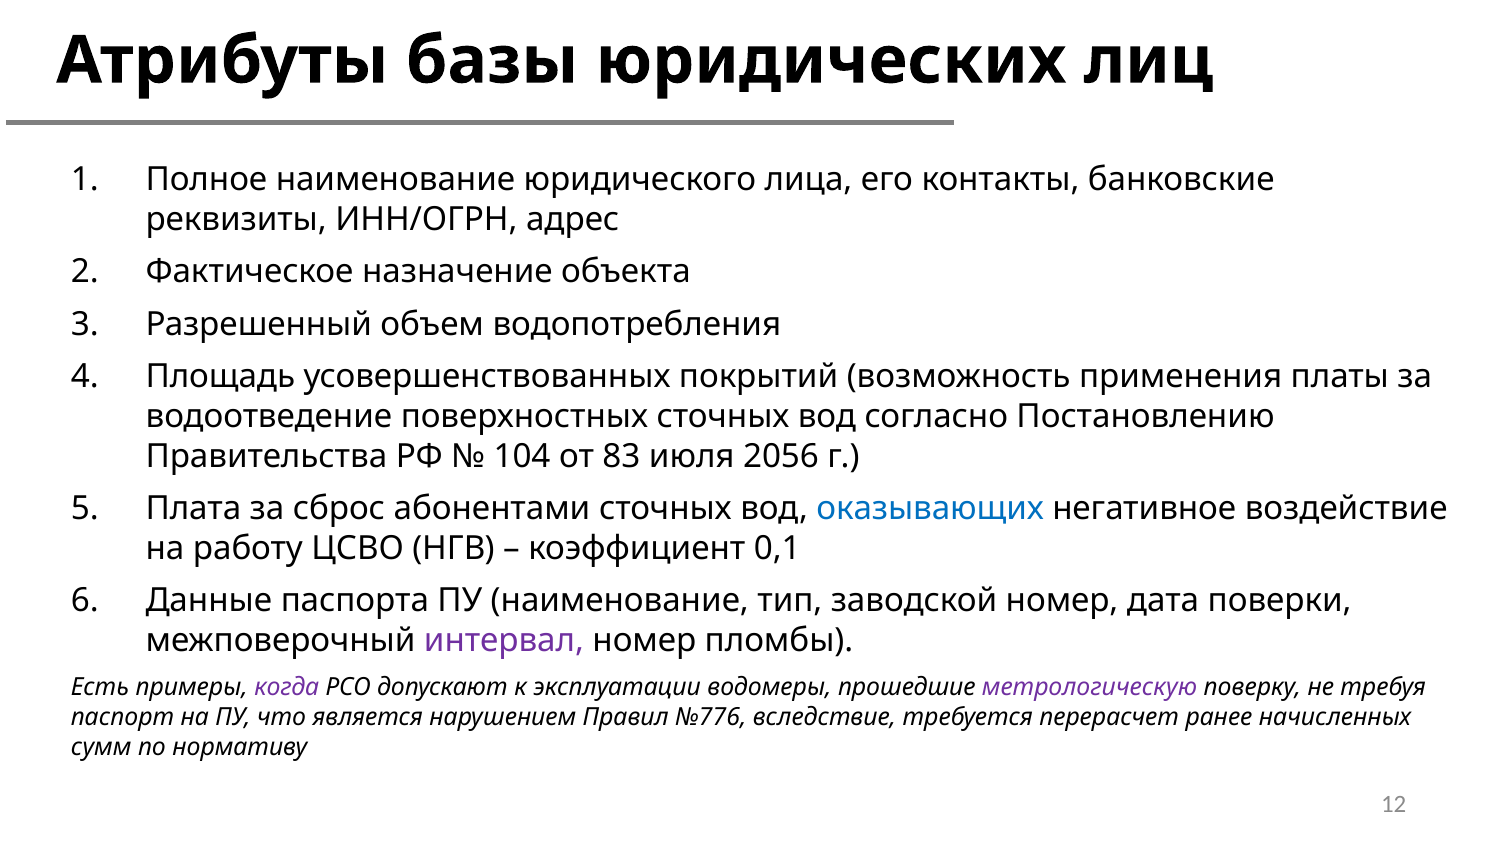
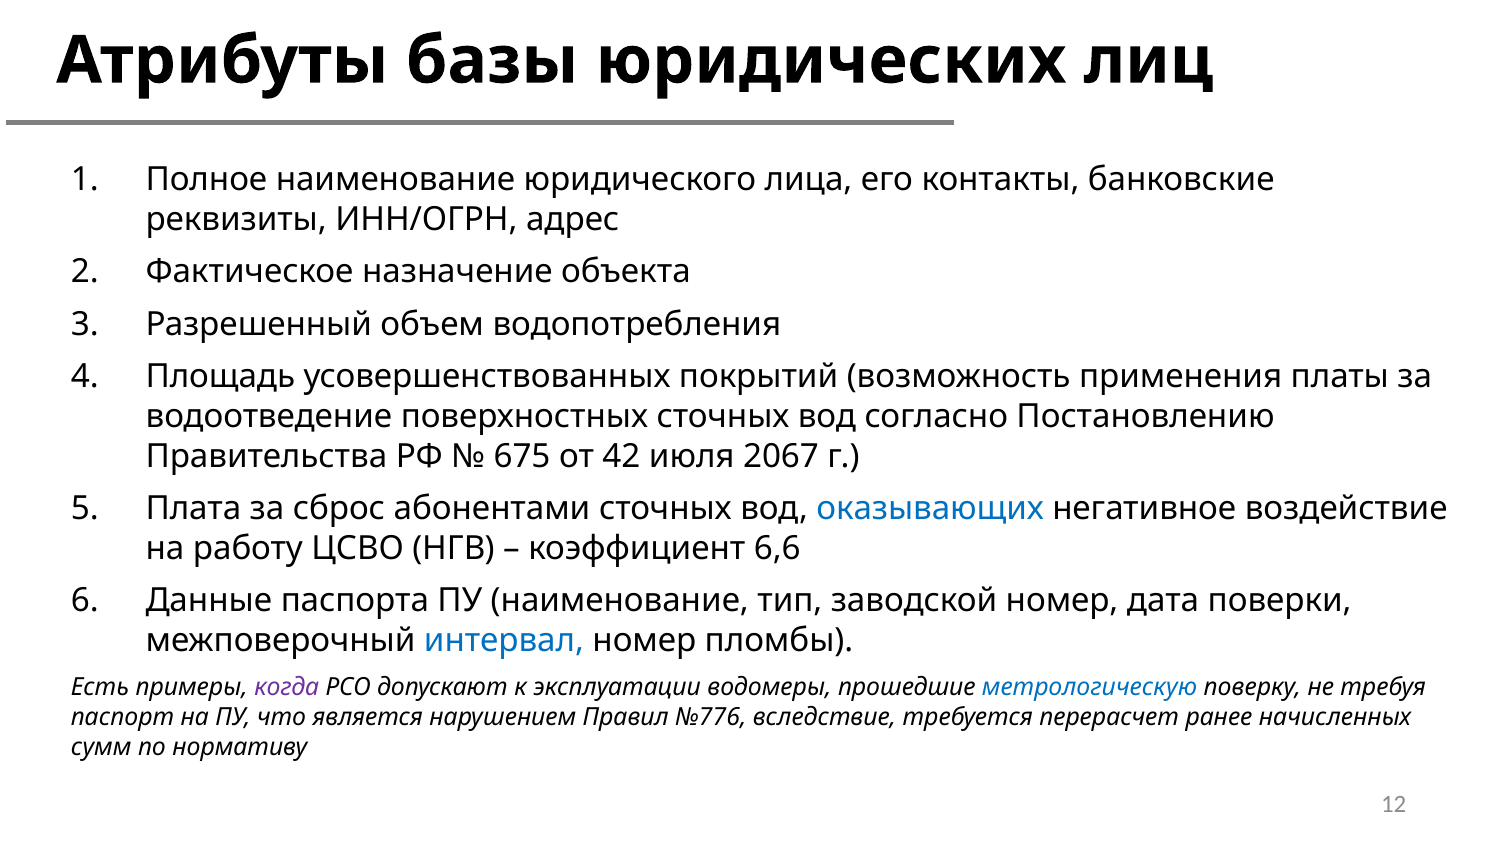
104: 104 -> 675 (522, 456)
83: 83 -> 42 (621, 456)
2056: 2056 -> 2067 (781, 456)
0,1: 0,1 -> 6,6 (777, 548)
интервал colour: purple -> blue (504, 641)
метрологическую colour: purple -> blue (1090, 687)
